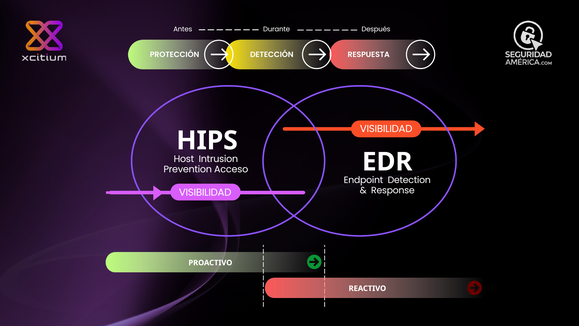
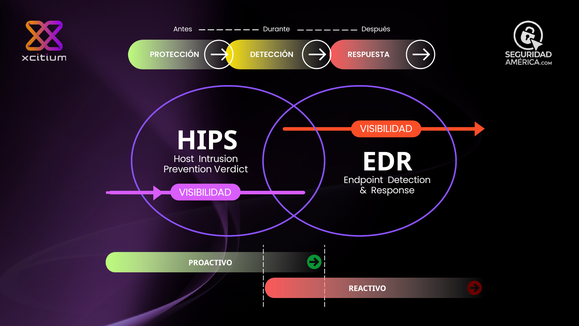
Acceso: Acceso -> Verdict (231, 169)
